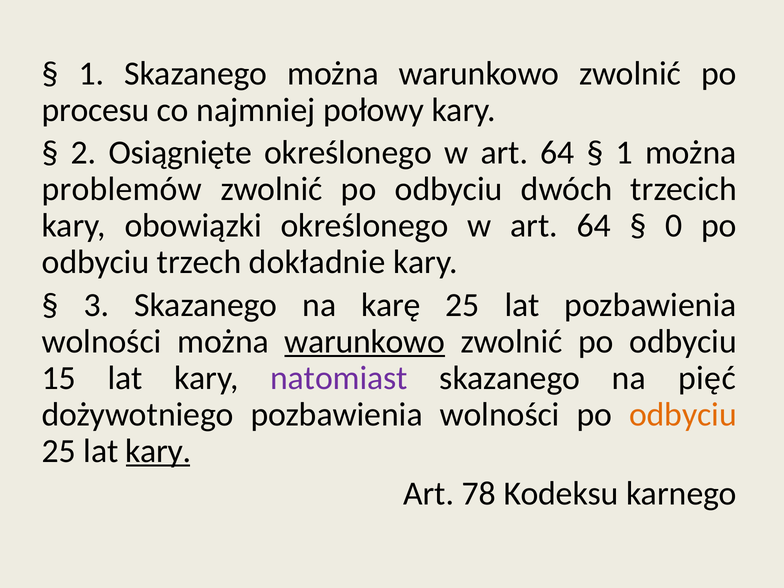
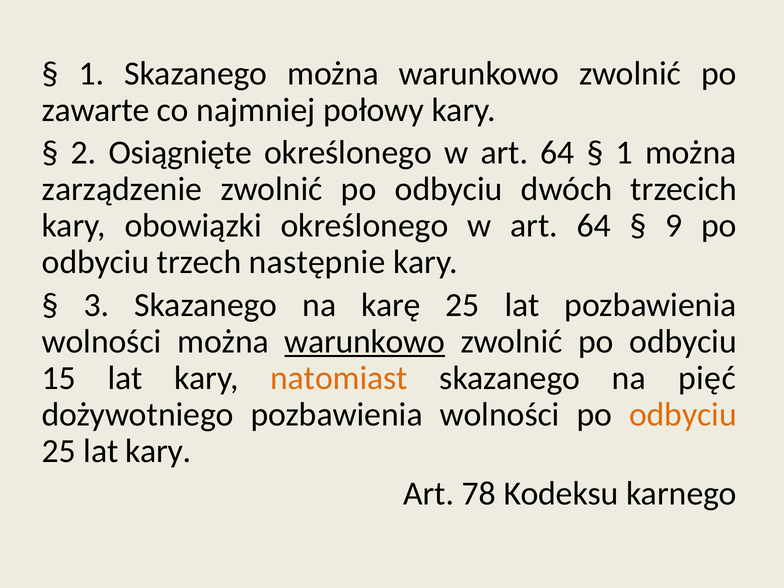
procesu: procesu -> zawarte (96, 110)
problemów: problemów -> zarządzenie (122, 189)
0: 0 -> 9 (674, 226)
dokładnie: dokładnie -> następnie (317, 262)
natomiast colour: purple -> orange (339, 378)
kary underline: present -> none (158, 451)
